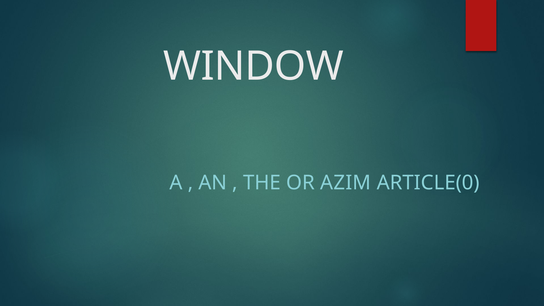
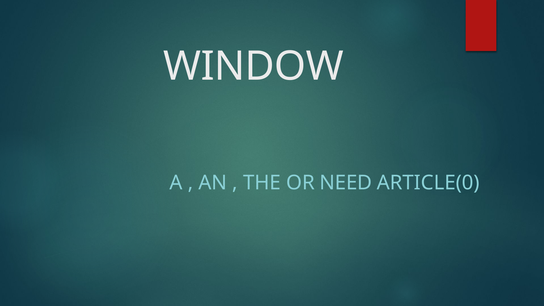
AZIM: AZIM -> NEED (346, 183)
